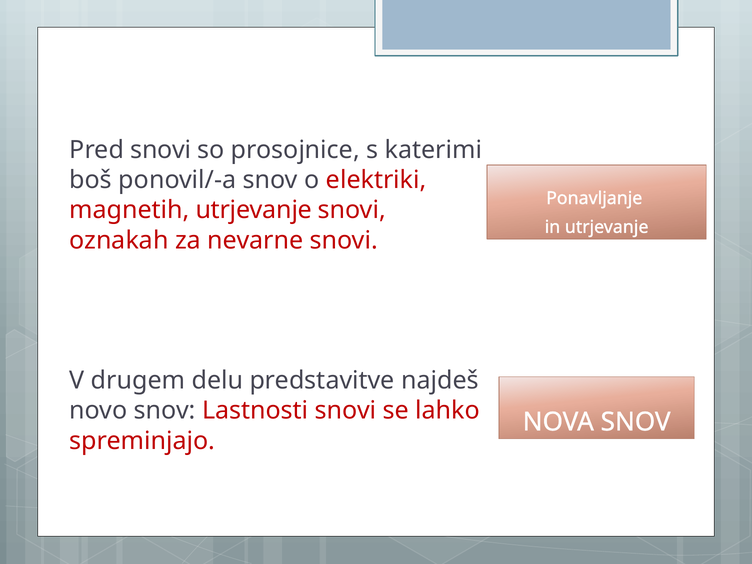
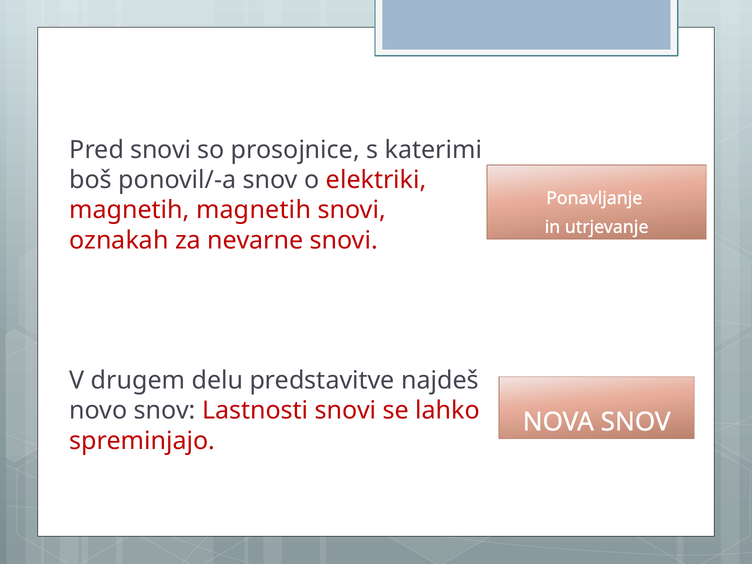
magnetih utrjevanje: utrjevanje -> magnetih (254, 210)
